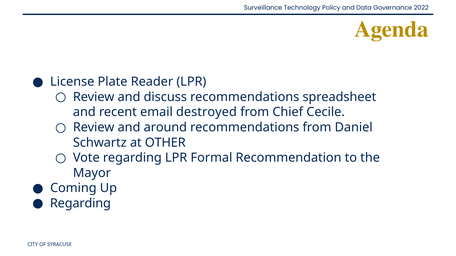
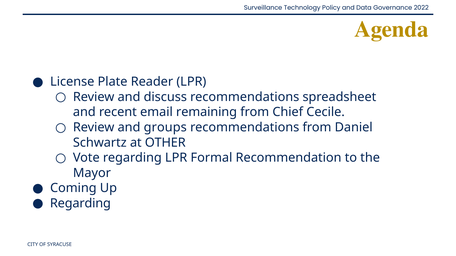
destroyed: destroyed -> remaining (207, 112)
around: around -> groups (165, 128)
